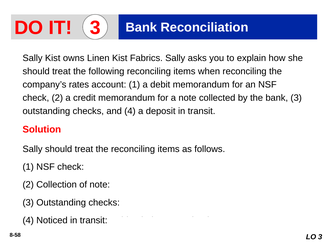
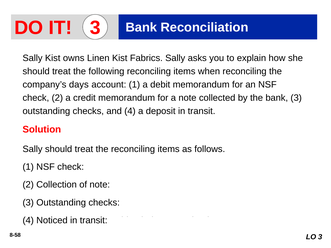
rates: rates -> days (79, 85)
